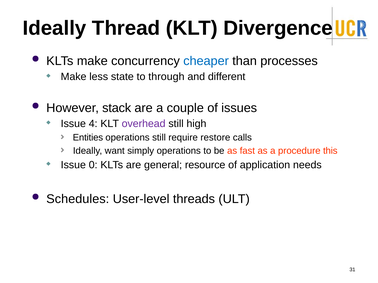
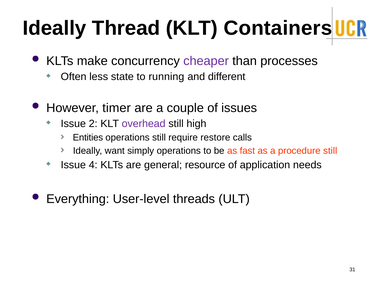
Divergence: Divergence -> Containers (278, 28)
cheaper colour: blue -> purple (206, 61)
Make: Make -> Often (74, 77)
through: through -> running (166, 77)
stack: stack -> timer (117, 108)
4: 4 -> 2 (93, 124)
procedure this: this -> still (330, 151)
0: 0 -> 4 (93, 165)
Schedules: Schedules -> Everything (78, 199)
